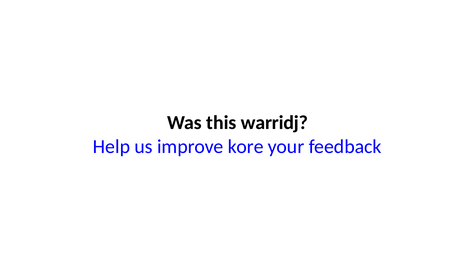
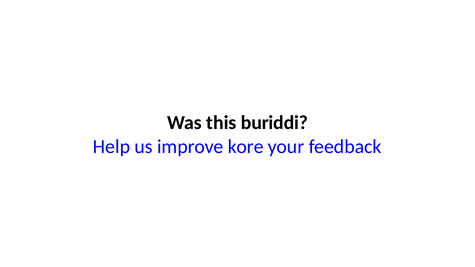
warridj: warridj -> buriddi (274, 123)
